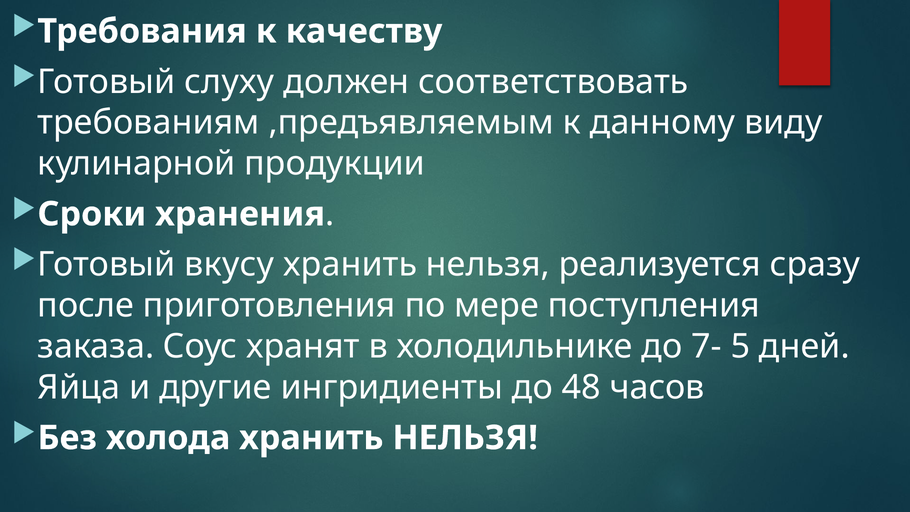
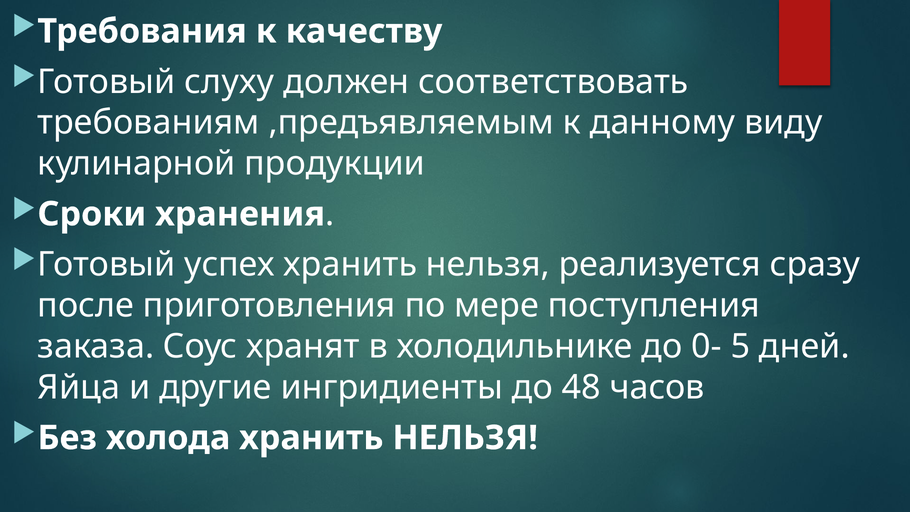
вкусу: вкусу -> успех (230, 265)
7-: 7- -> 0- (706, 346)
